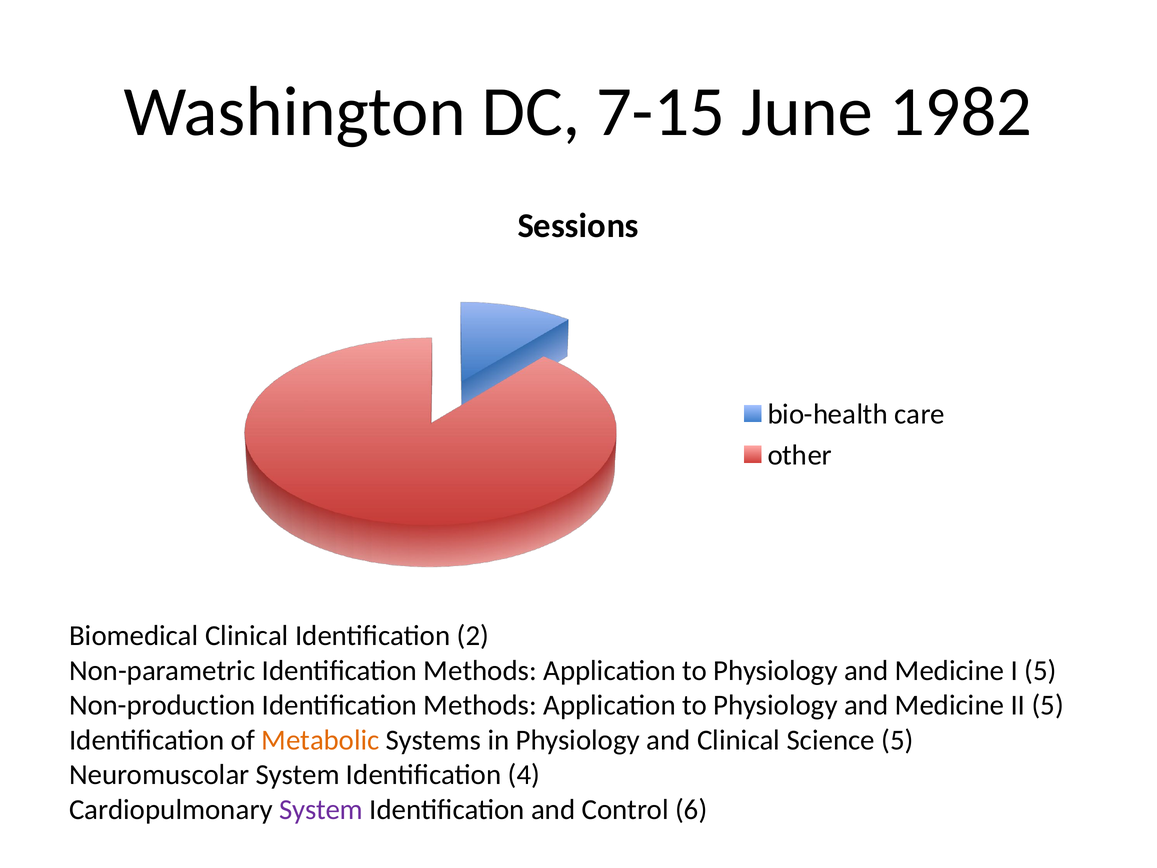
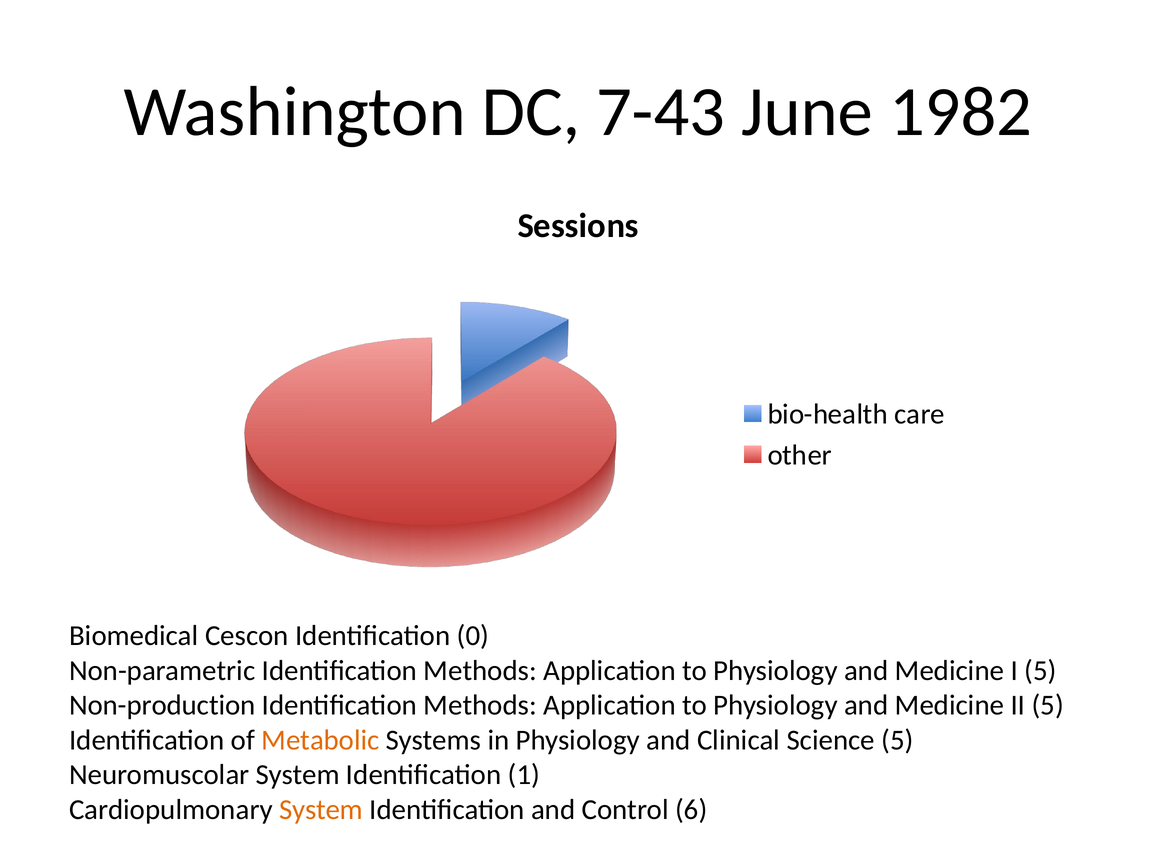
7-15: 7-15 -> 7-43 (661, 112)
Biomedical Clinical: Clinical -> Cescon (247, 636)
2: 2 -> 0 (473, 636)
4: 4 -> 1 (524, 775)
System colour: purple -> orange (321, 809)
